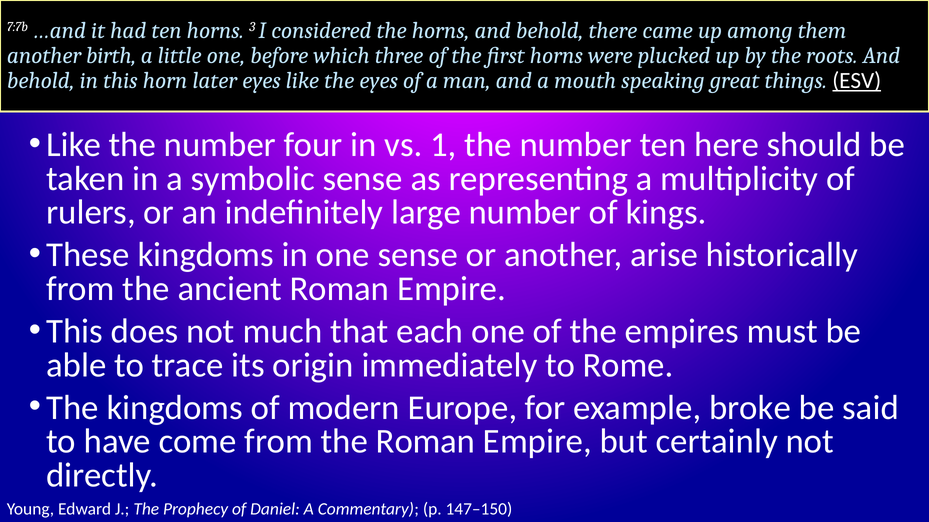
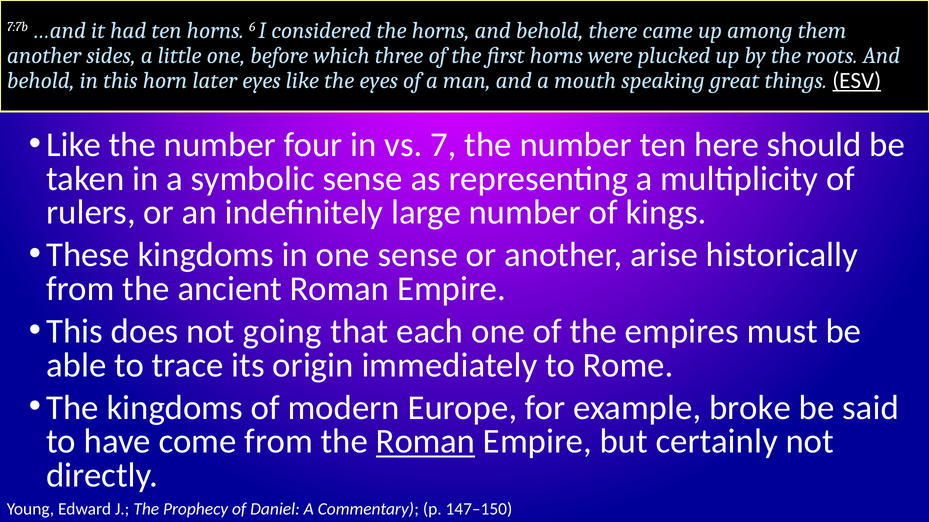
3: 3 -> 6 (252, 27)
birth: birth -> sides (111, 56)
1: 1 -> 7 (443, 145)
much: much -> going (282, 332)
Roman underline: none -> present (426, 442)
